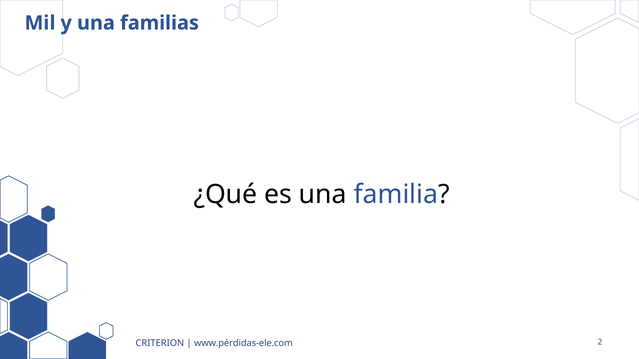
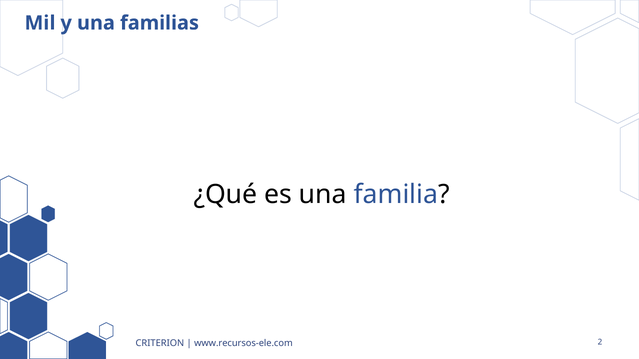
www.pérdidas-ele.com: www.pérdidas-ele.com -> www.recursos-ele.com (243, 343)
